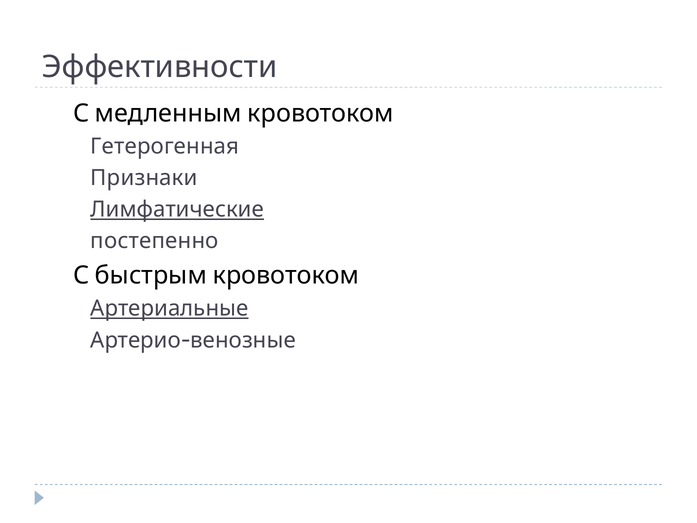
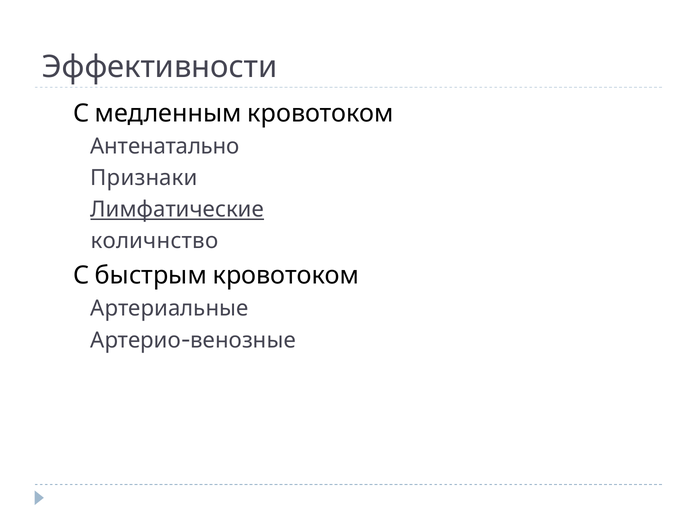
Гетерогенная: Гетерогенная -> Антенатально (165, 146)
постепенно: постепенно -> количнство (154, 241)
Артериальные underline: present -> none (169, 308)
